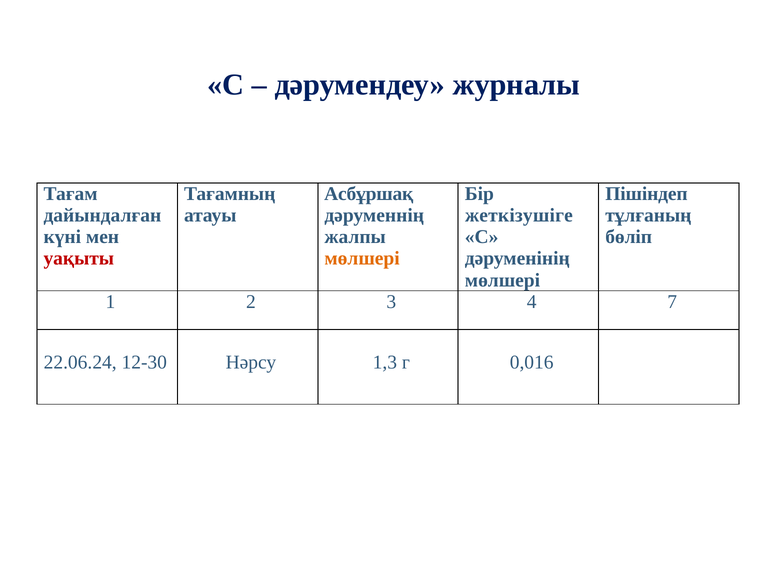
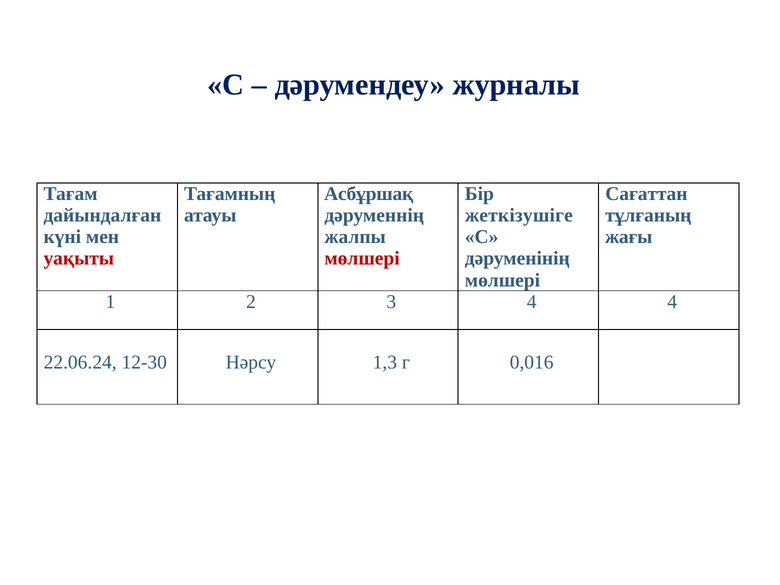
Пішіндеп: Пішіндеп -> Сағаттан (646, 194)
бөліп: бөліп -> жағы (629, 237)
мөлшері colour: orange -> red (362, 259)
4 7: 7 -> 4 (672, 302)
